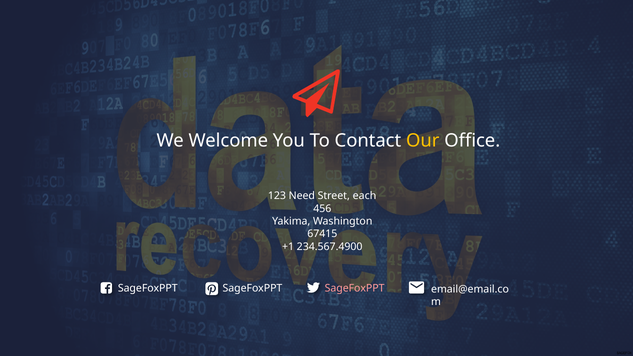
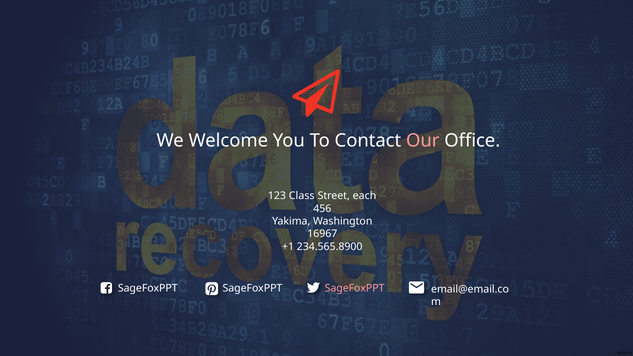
Our colour: yellow -> pink (423, 141)
Need: Need -> Class (302, 196)
67415: 67415 -> 16967 (322, 234)
234.567.4900: 234.567.4900 -> 234.565.8900 (330, 247)
